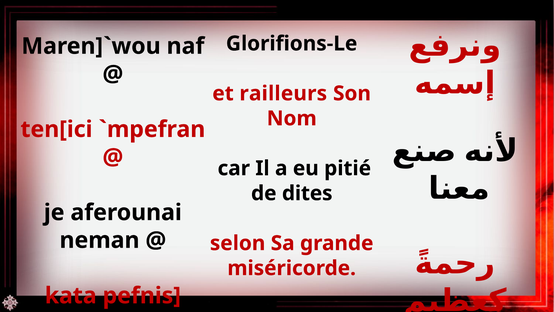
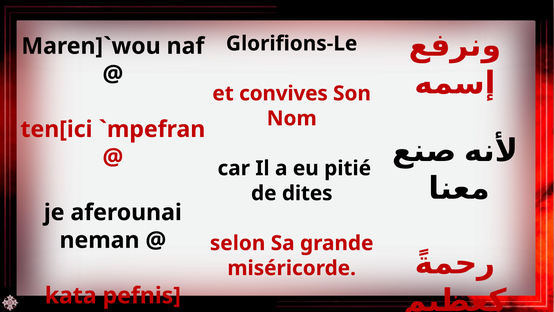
railleurs: railleurs -> convives (283, 93)
